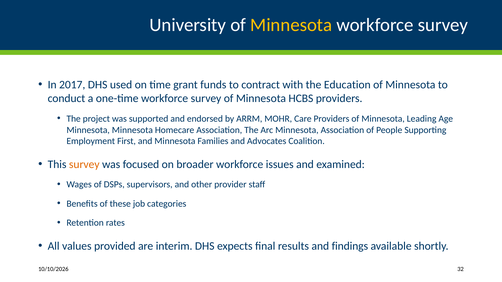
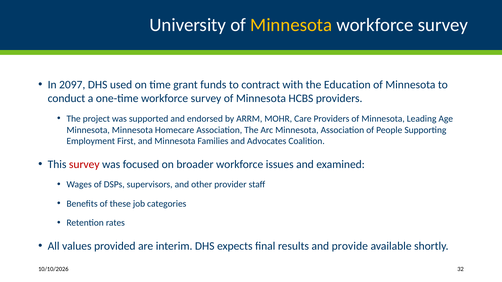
2017: 2017 -> 2097 (72, 85)
survey colour: orange -> red (84, 165)
findings: findings -> provide (350, 246)
